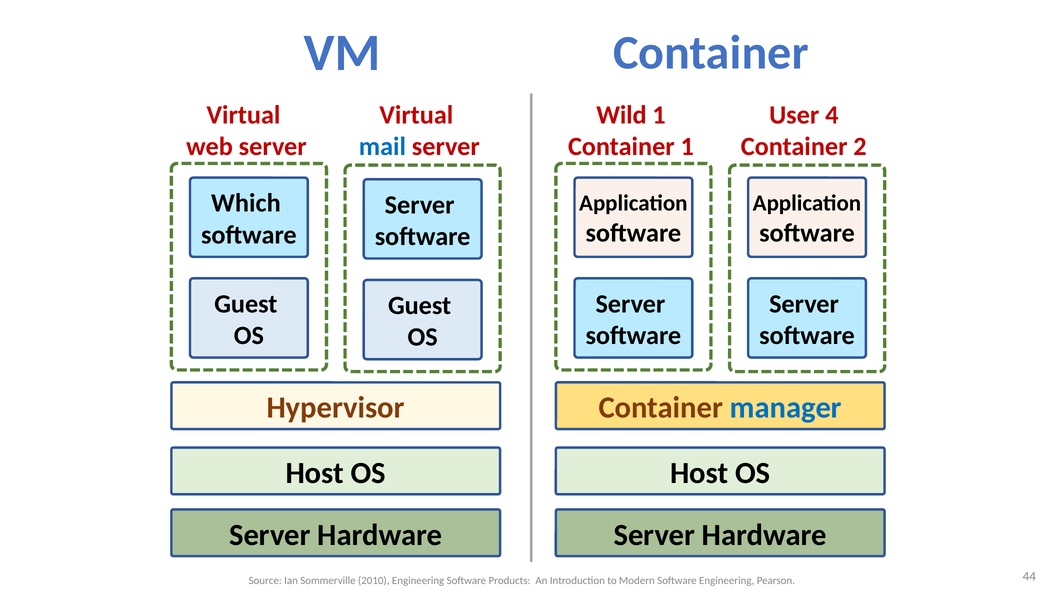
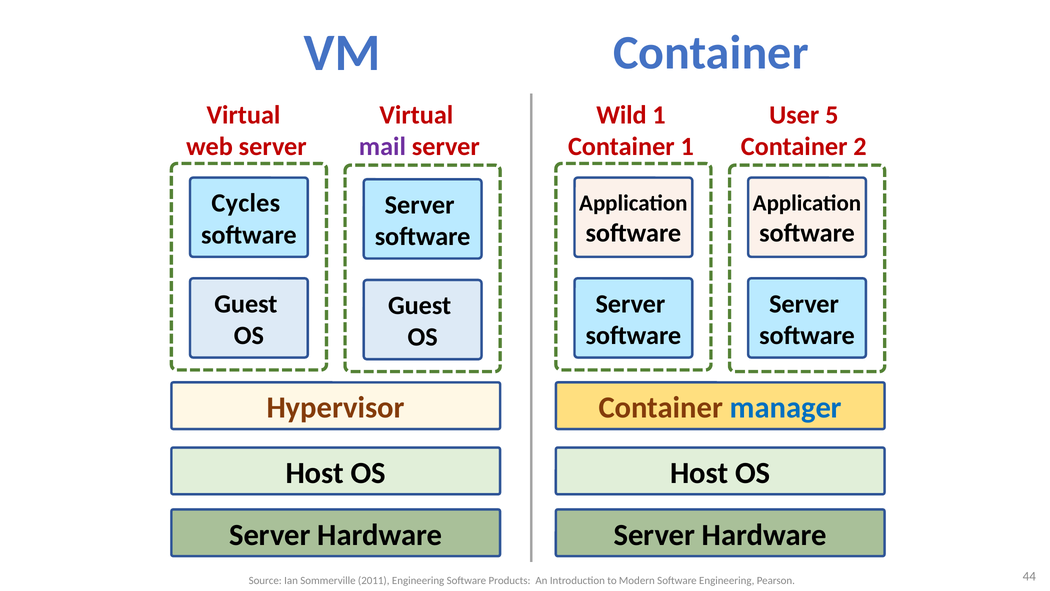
4: 4 -> 5 (832, 115)
mail colour: blue -> purple (382, 146)
Which: Which -> Cycles (246, 203)
2010: 2010 -> 2011 (374, 580)
